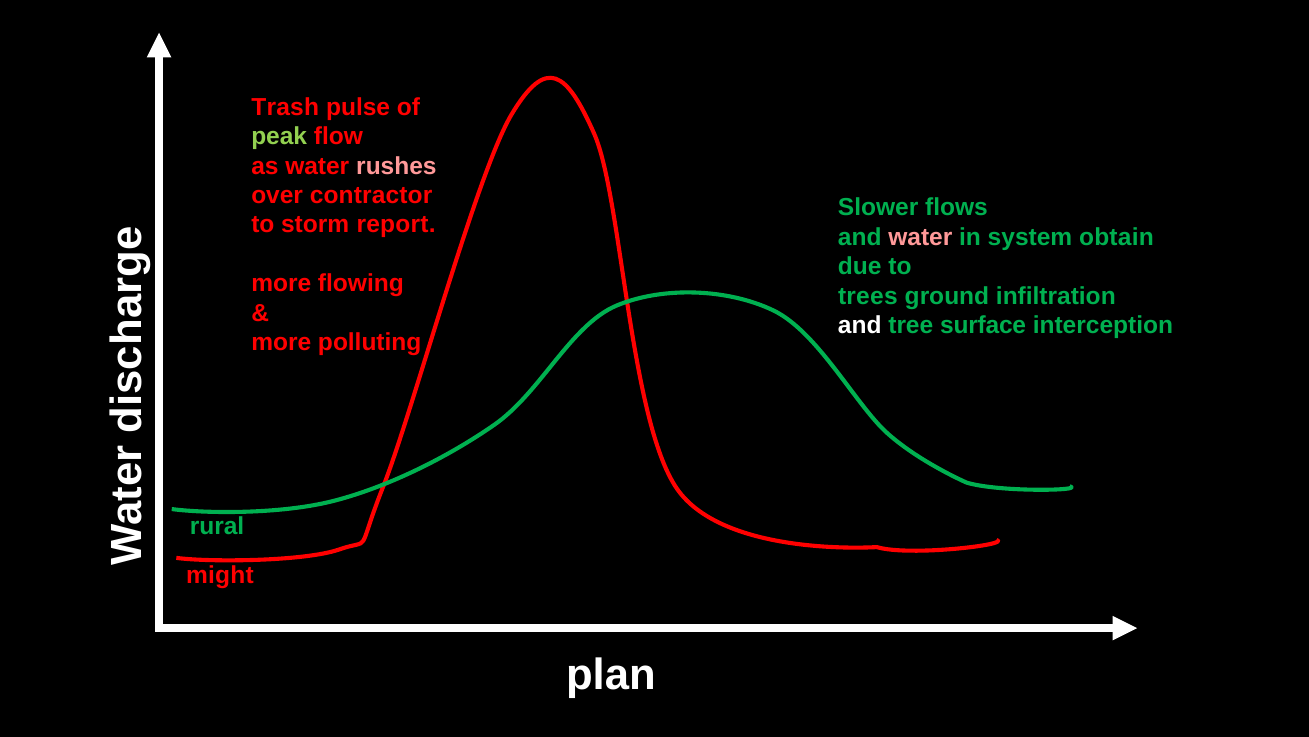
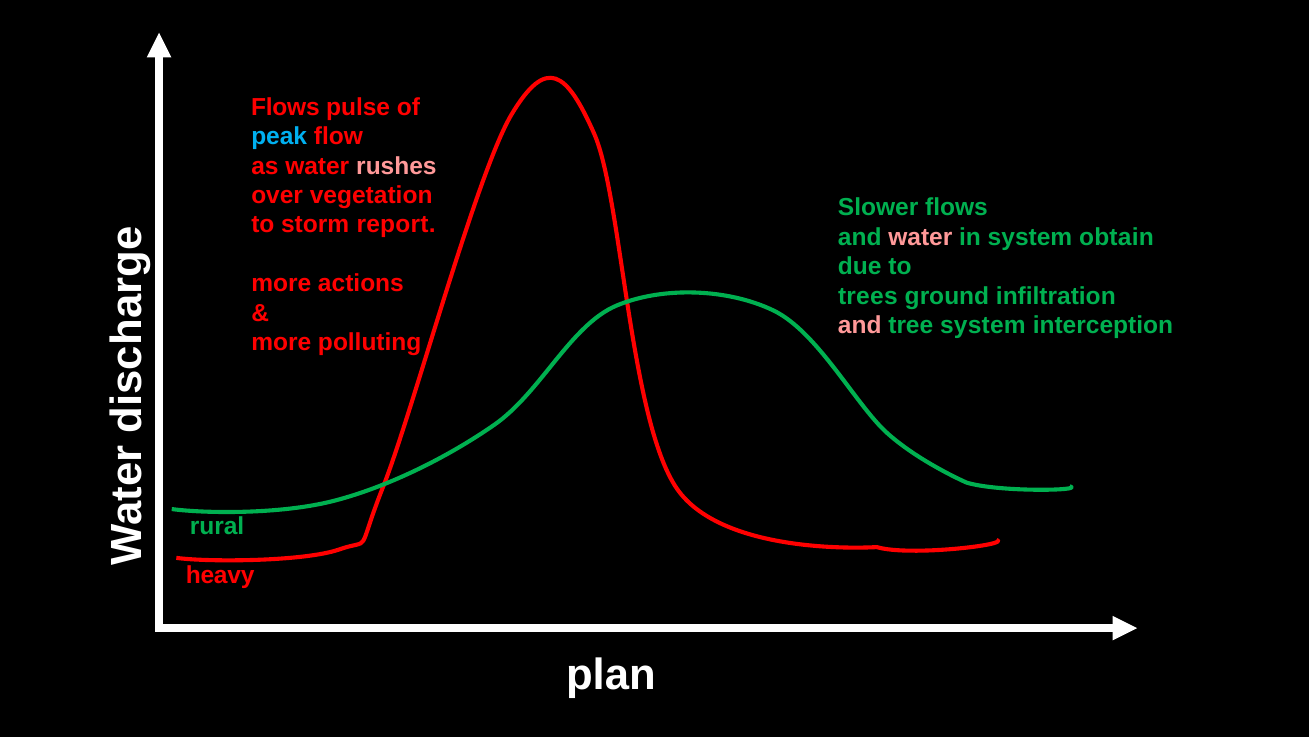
Trash: Trash -> Flows (285, 107)
peak colour: light green -> light blue (279, 136)
contractor: contractor -> vegetation (371, 195)
flowing: flowing -> actions (361, 284)
and colour: white -> pink (860, 325)
tree surface: surface -> system (983, 325)
might: might -> heavy (220, 575)
